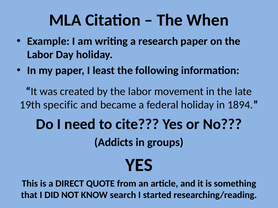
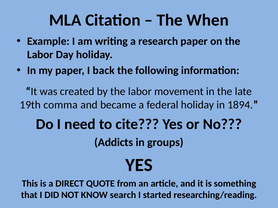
least: least -> back (104, 71)
specific: specific -> comma (61, 105)
